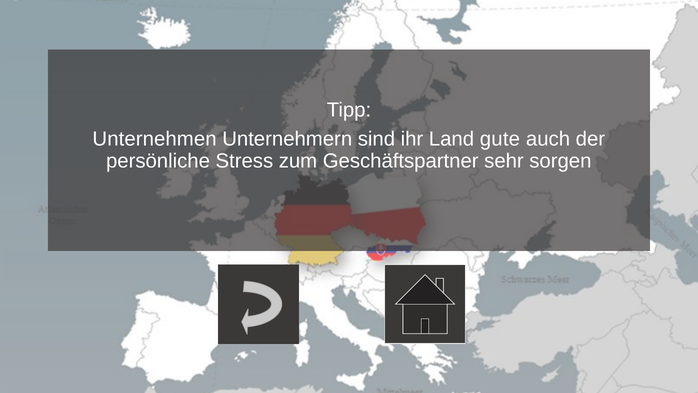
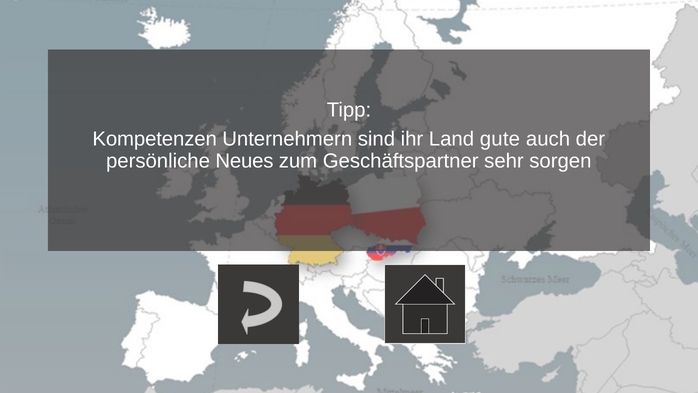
Unternehmen: Unternehmen -> Kompetenzen (155, 139)
Stress: Stress -> Neues (244, 161)
